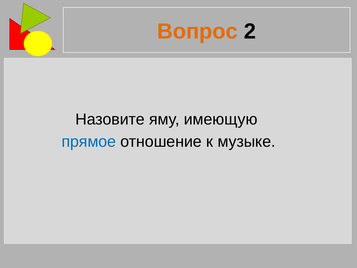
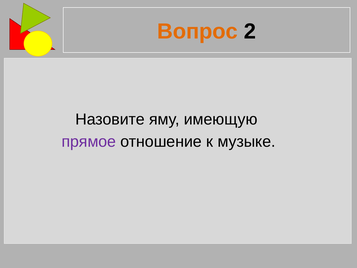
прямое colour: blue -> purple (89, 142)
